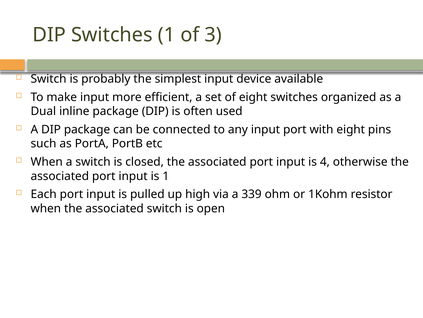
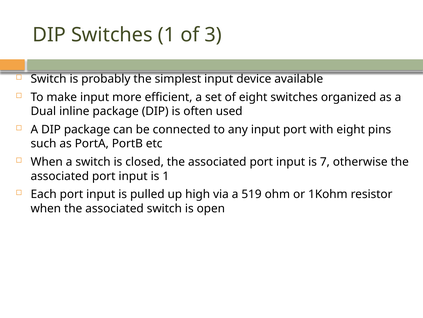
4: 4 -> 7 (325, 162)
339: 339 -> 519 (252, 194)
